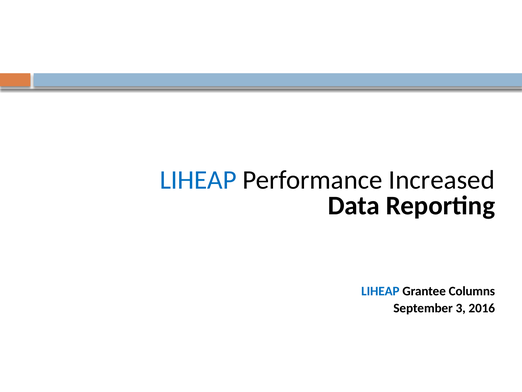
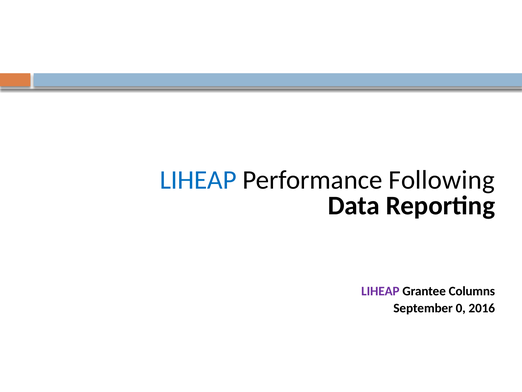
Increased: Increased -> Following (442, 180)
LIHEAP colour: blue -> purple (380, 291)
3: 3 -> 0 (461, 308)
